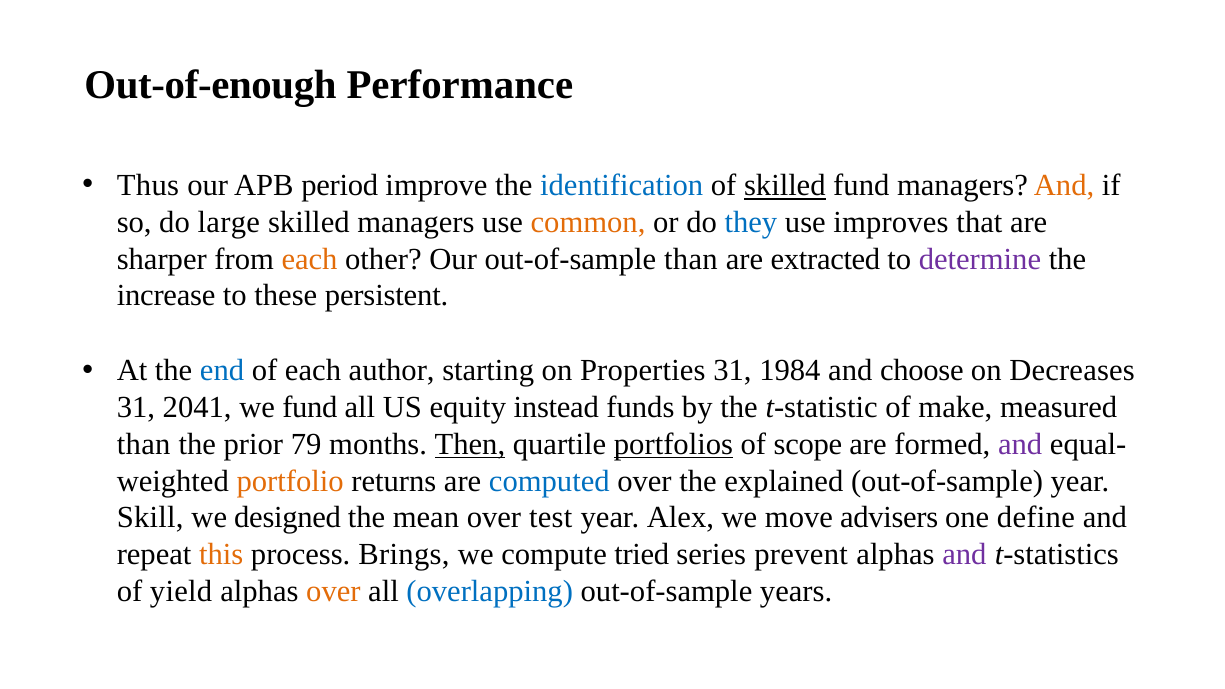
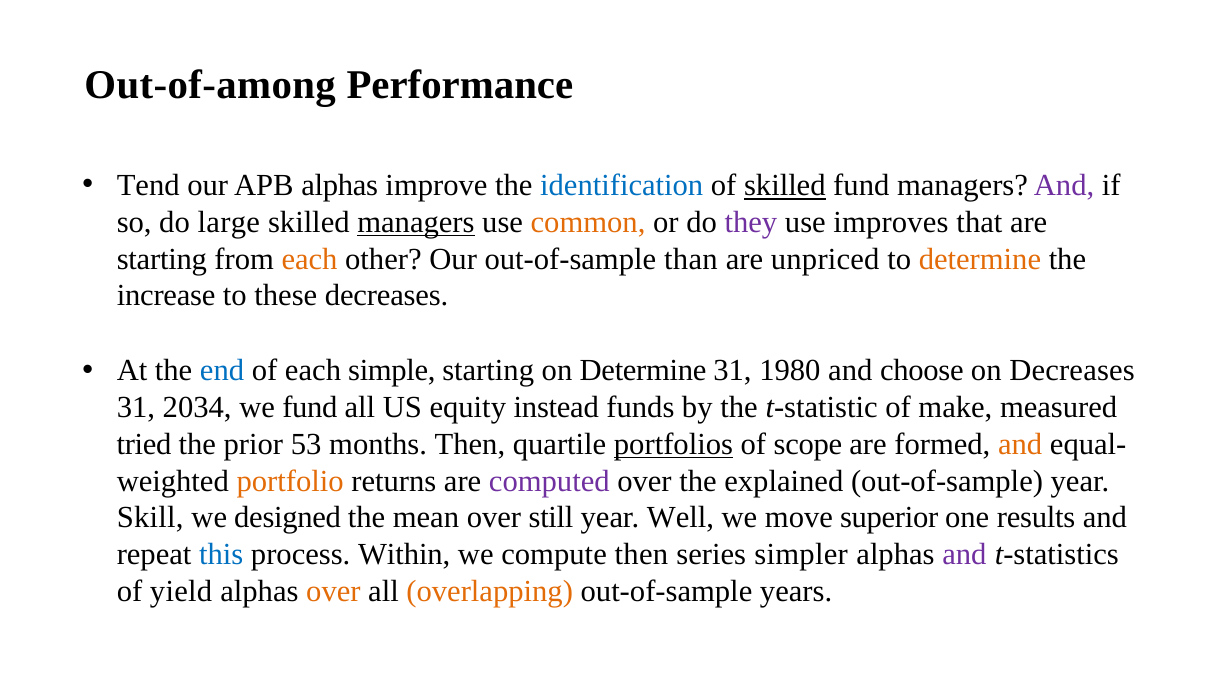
Out-of-enough: Out-of-enough -> Out-of-among (210, 85)
Thus: Thus -> Tend (148, 186)
APB period: period -> alphas (340, 186)
And colour: orange -> purple (1064, 186)
managers underline: none -> present (416, 222)
they colour: blue -> purple (751, 222)
sharper: sharper -> starting (162, 259)
extracted: extracted -> unpriced (825, 259)
determine colour: purple -> orange (980, 259)
these persistent: persistent -> decreases (387, 296)
author: author -> simple (392, 371)
on Properties: Properties -> Determine (643, 371)
1984: 1984 -> 1980 (790, 371)
2041: 2041 -> 2034 (197, 408)
than: than -> tried (144, 444)
79: 79 -> 53 (306, 444)
Then underline: present -> none (470, 444)
and colour: purple -> orange (1020, 444)
computed colour: blue -> purple (549, 481)
test: test -> still (551, 518)
Alex: Alex -> Well (680, 518)
advisers: advisers -> superior (889, 518)
define: define -> results (1036, 518)
this colour: orange -> blue (221, 555)
Brings: Brings -> Within (404, 555)
compute tried: tried -> then (641, 555)
prevent: prevent -> simpler (801, 555)
overlapping colour: blue -> orange (490, 591)
